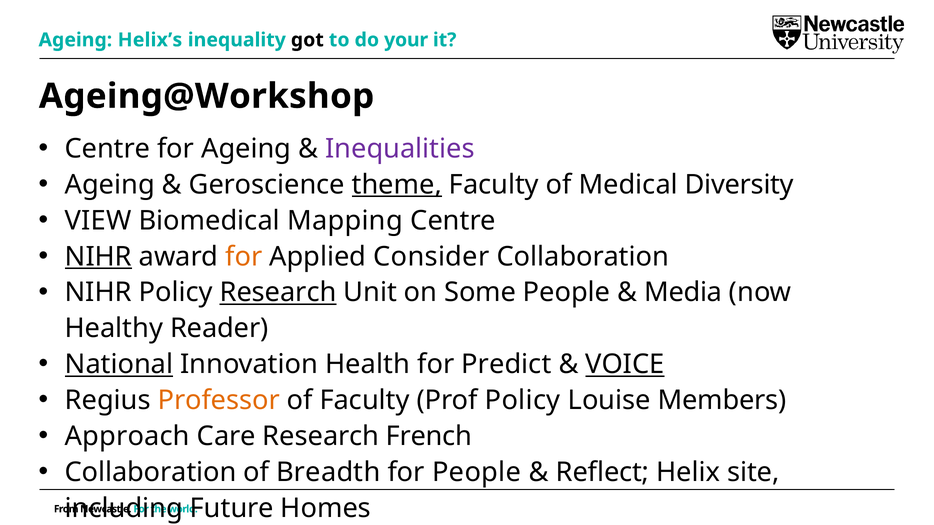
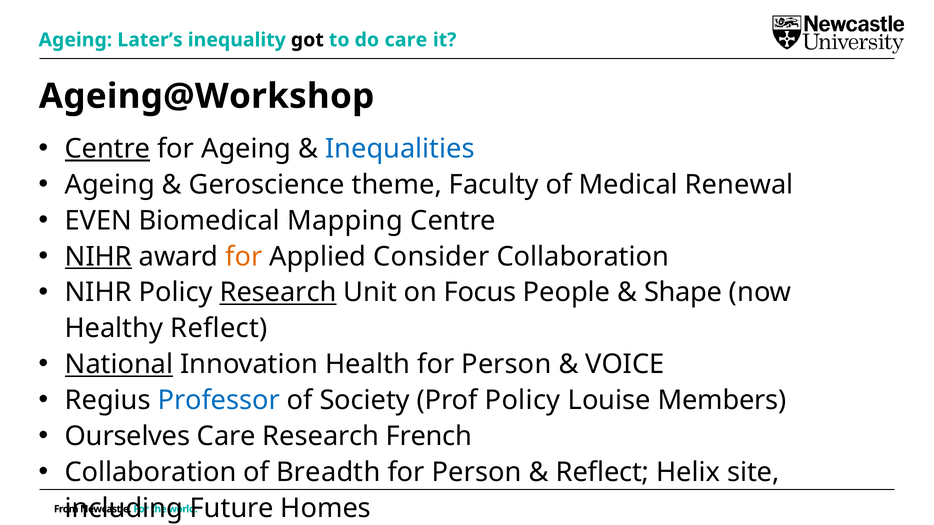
Helix’s: Helix’s -> Later’s (150, 40)
do your: your -> care (406, 40)
Centre underline: none -> present (108, 149)
Inequalities colour: purple -> blue (400, 149)
theme underline: present -> none (397, 185)
Diversity: Diversity -> Renewal (739, 185)
VIEW: VIEW -> EVEN (98, 221)
Some: Some -> Focus (480, 293)
Media: Media -> Shape (683, 293)
Healthy Reader: Reader -> Reflect (219, 329)
Predict: Predict -> Person (506, 365)
VOICE underline: present -> none (625, 365)
Professor colour: orange -> blue (219, 401)
of Faculty: Faculty -> Society (365, 401)
Approach: Approach -> Ourselves (128, 437)
People: People -> Person (477, 473)
